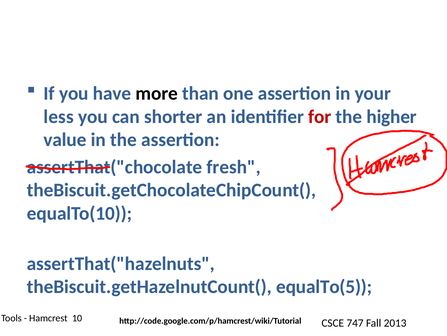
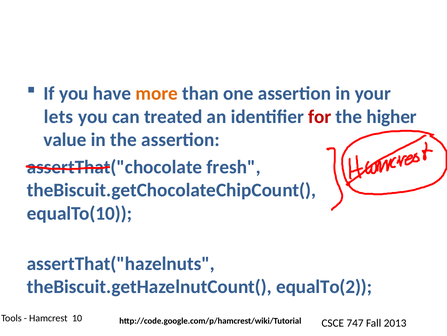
more colour: black -> orange (157, 93)
less: less -> lets (59, 116)
shorter: shorter -> treated (173, 116)
equalTo(5: equalTo(5 -> equalTo(2 (324, 286)
